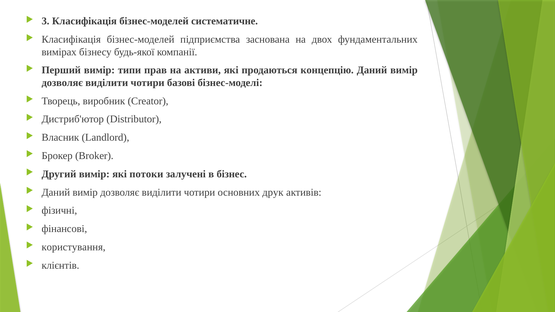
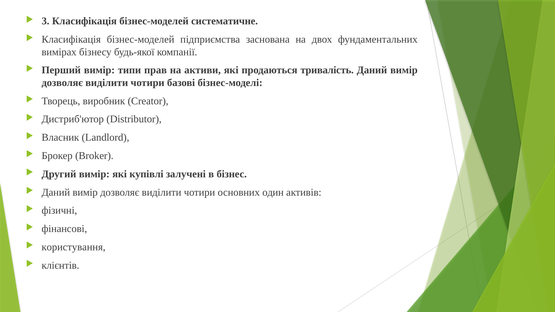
концепцію: концепцію -> тривалість (327, 70)
потоки: потоки -> купівлі (146, 174)
друк: друк -> один (273, 192)
